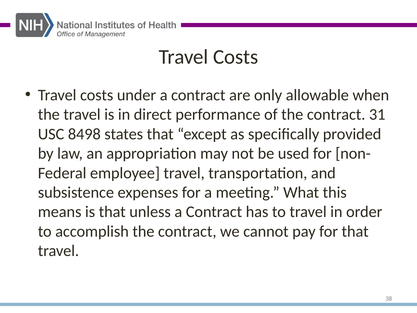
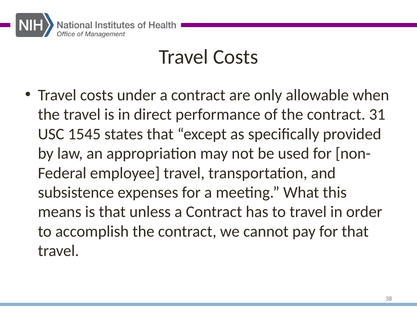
8498: 8498 -> 1545 (84, 134)
